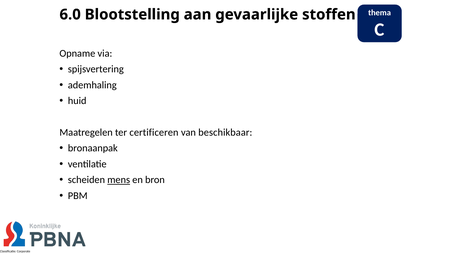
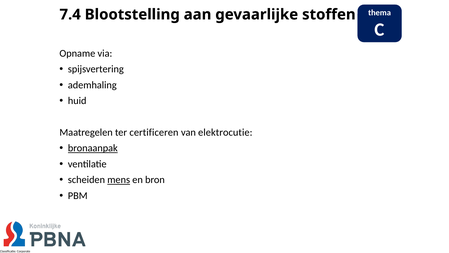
6.0: 6.0 -> 7.4 (70, 14)
beschikbaar: beschikbaar -> elektrocutie (225, 132)
bronaanpak underline: none -> present (93, 148)
